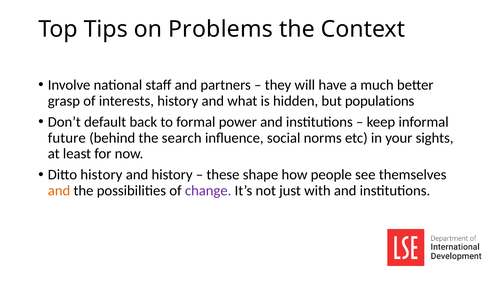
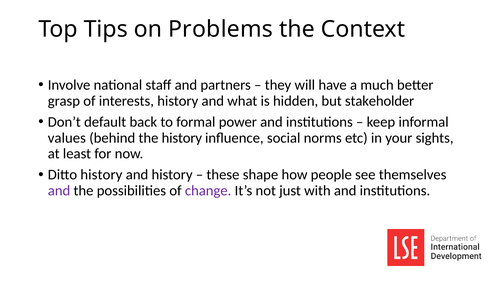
populations: populations -> stakeholder (380, 101)
future: future -> values (67, 138)
the search: search -> history (182, 138)
and colour: orange -> purple (59, 191)
